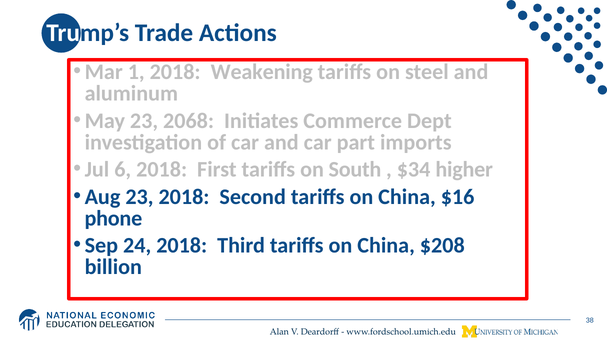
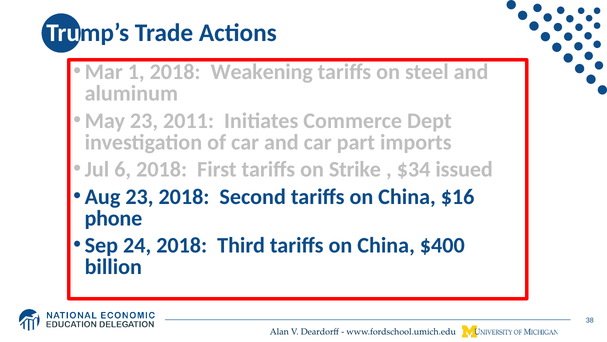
2068: 2068 -> 2011 (189, 121)
South: South -> Strike (355, 169)
higher: higher -> issued (464, 169)
$208: $208 -> $400 (442, 245)
